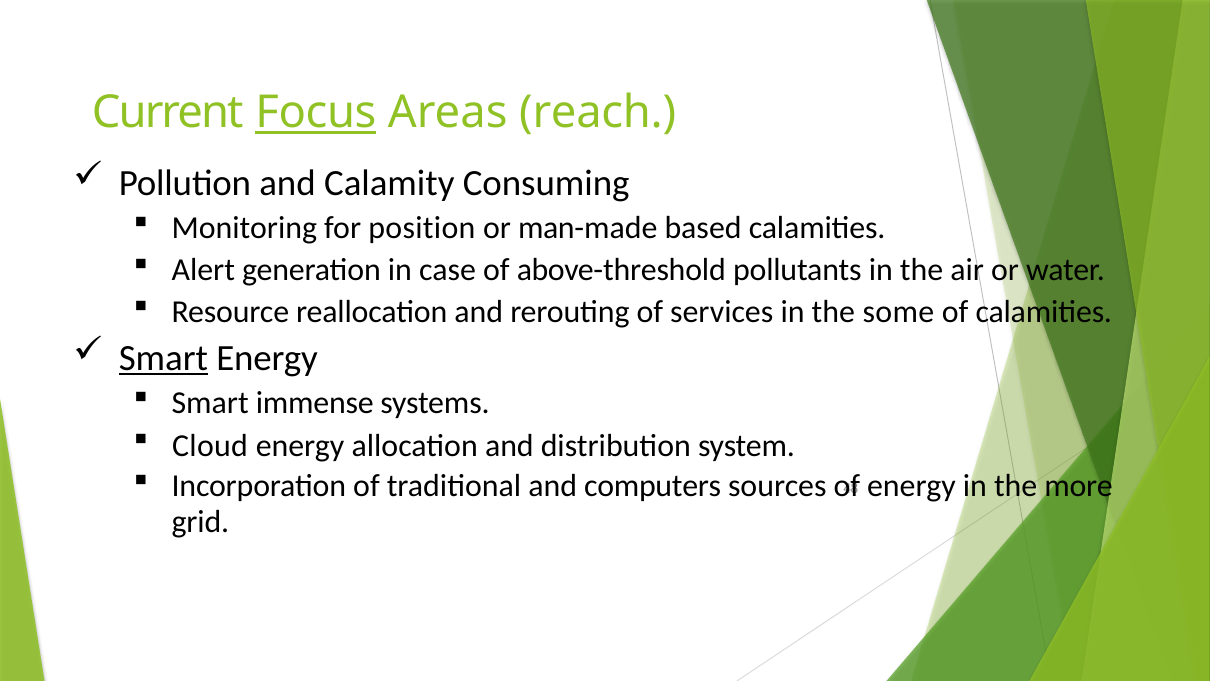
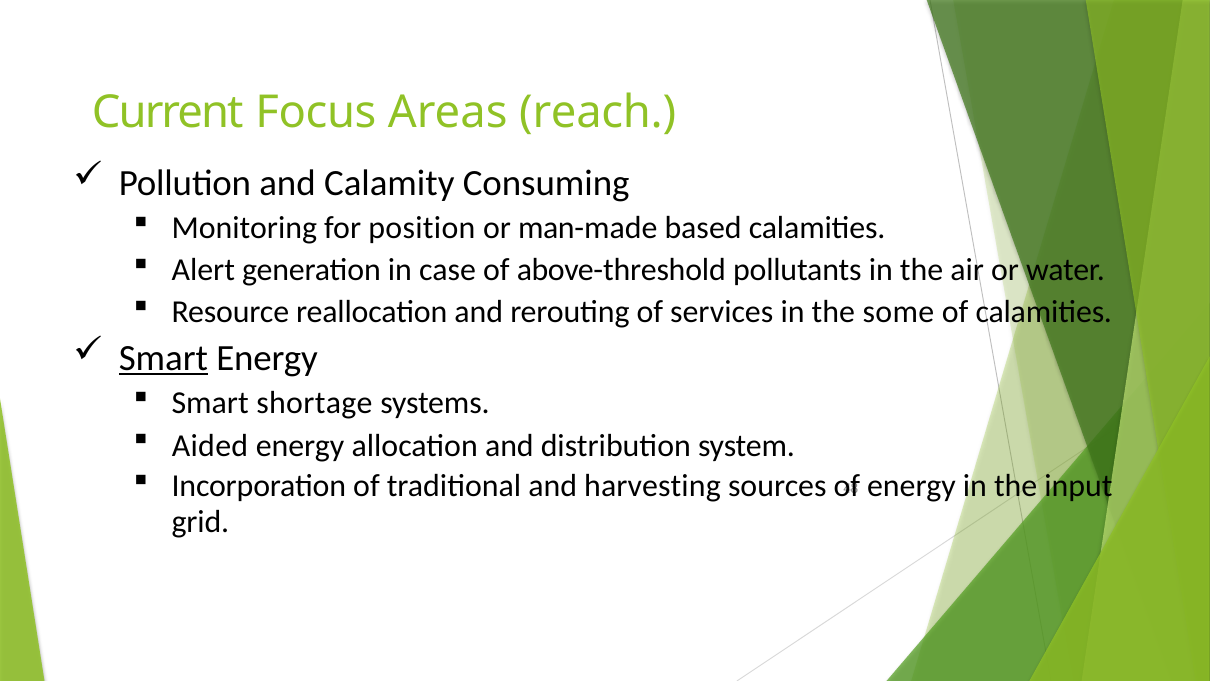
Focus underline: present -> none (316, 113)
immense: immense -> shortage (314, 403)
Cloud: Cloud -> Aided (210, 445)
computers: computers -> harvesting (652, 485)
more: more -> input (1079, 485)
